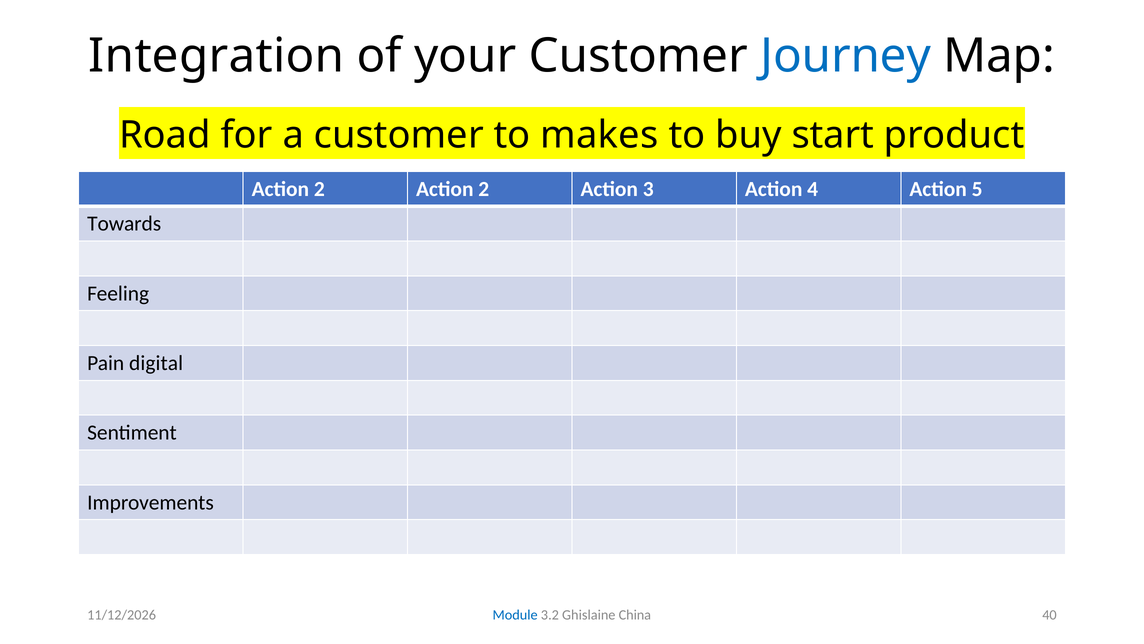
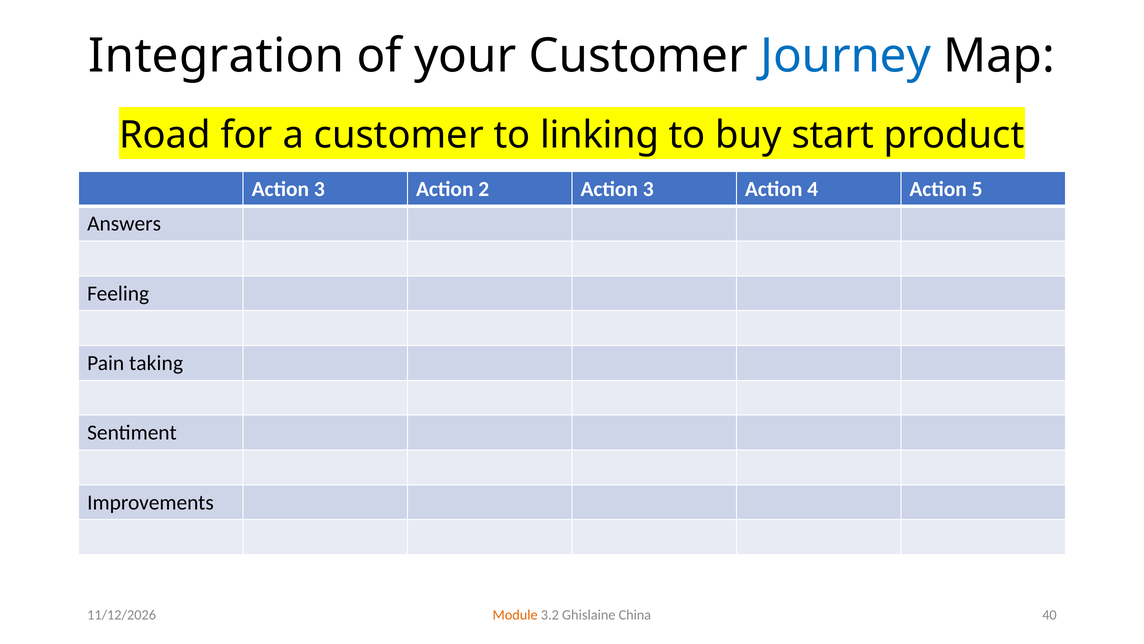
makes: makes -> linking (600, 135)
2: 2 -> 3 (319, 189)
Towards: Towards -> Answers (124, 224)
digital: digital -> taking (156, 363)
Module colour: blue -> orange (515, 614)
